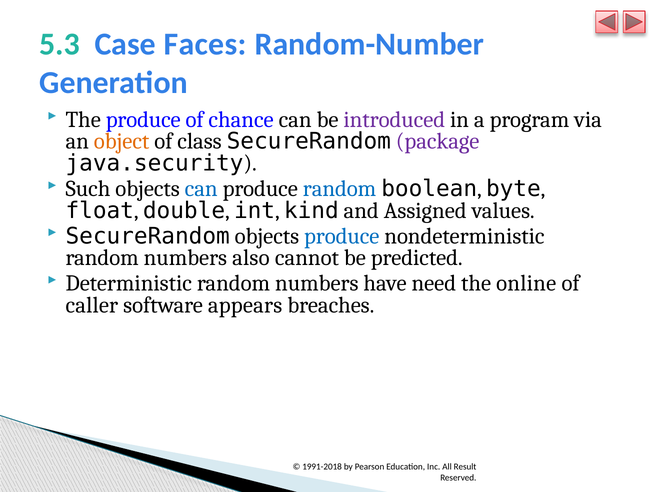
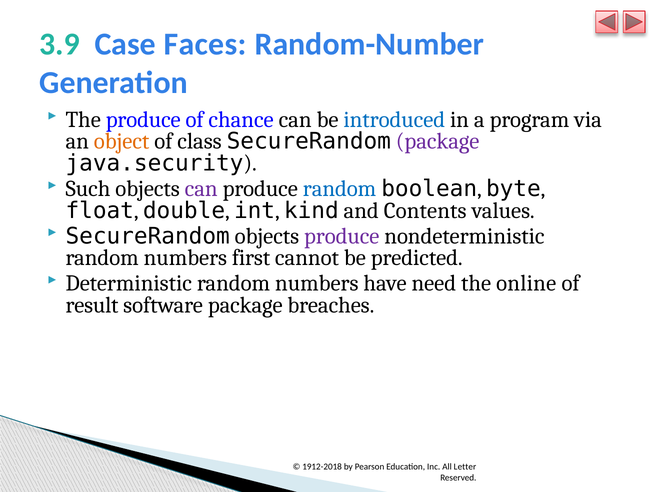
5.3: 5.3 -> 3.9 (60, 44)
introduced colour: purple -> blue (394, 119)
can colour: blue -> purple (201, 189)
Assigned: Assigned -> Contents (425, 211)
produce colour: blue -> purple (342, 236)
also: also -> first (251, 258)
caller: caller -> result (92, 305)
software appears: appears -> package (245, 305)
1991-2018: 1991-2018 -> 1912-2018 (322, 467)
Result: Result -> Letter (465, 467)
